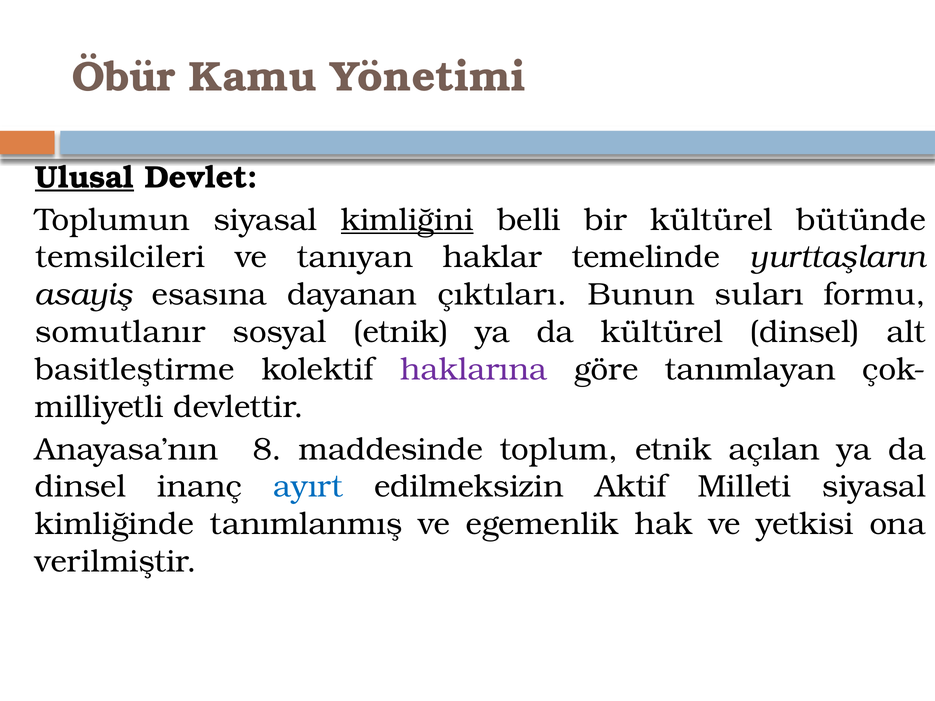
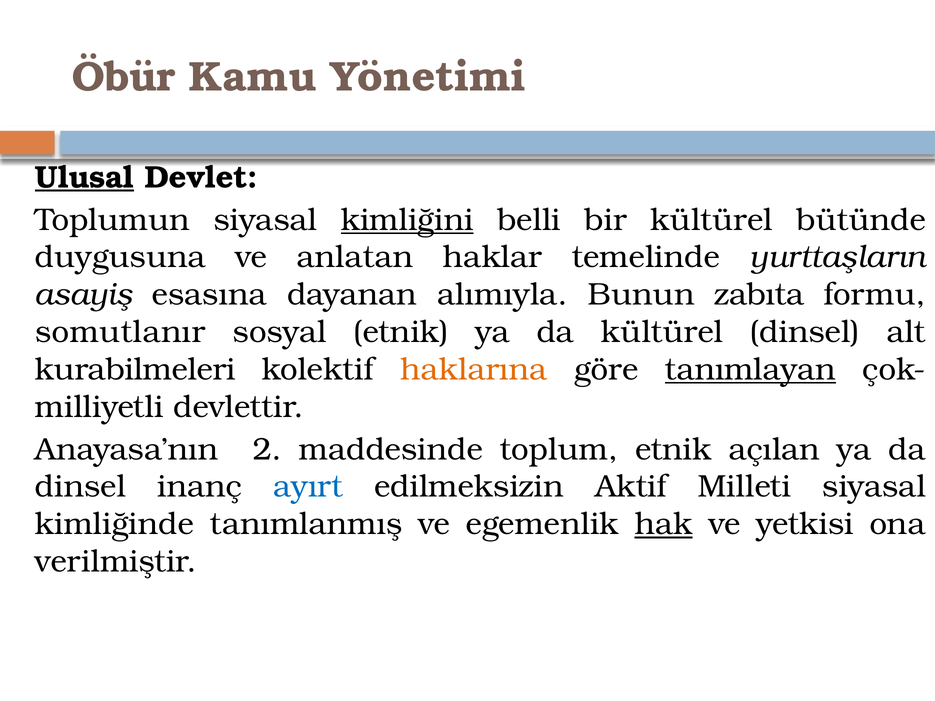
temsilcileri: temsilcileri -> duygusuna (120, 257)
tanıyan: tanıyan -> anlatan (355, 257)
çıktıları: çıktıları -> alımıyla (502, 295)
suları: suları -> zabıta (759, 295)
basitleştirme: basitleştirme -> kurabilmeleri (135, 369)
haklarına colour: purple -> orange (474, 369)
tanımlayan underline: none -> present (750, 369)
8: 8 -> 2 (267, 449)
hak underline: none -> present (664, 524)
